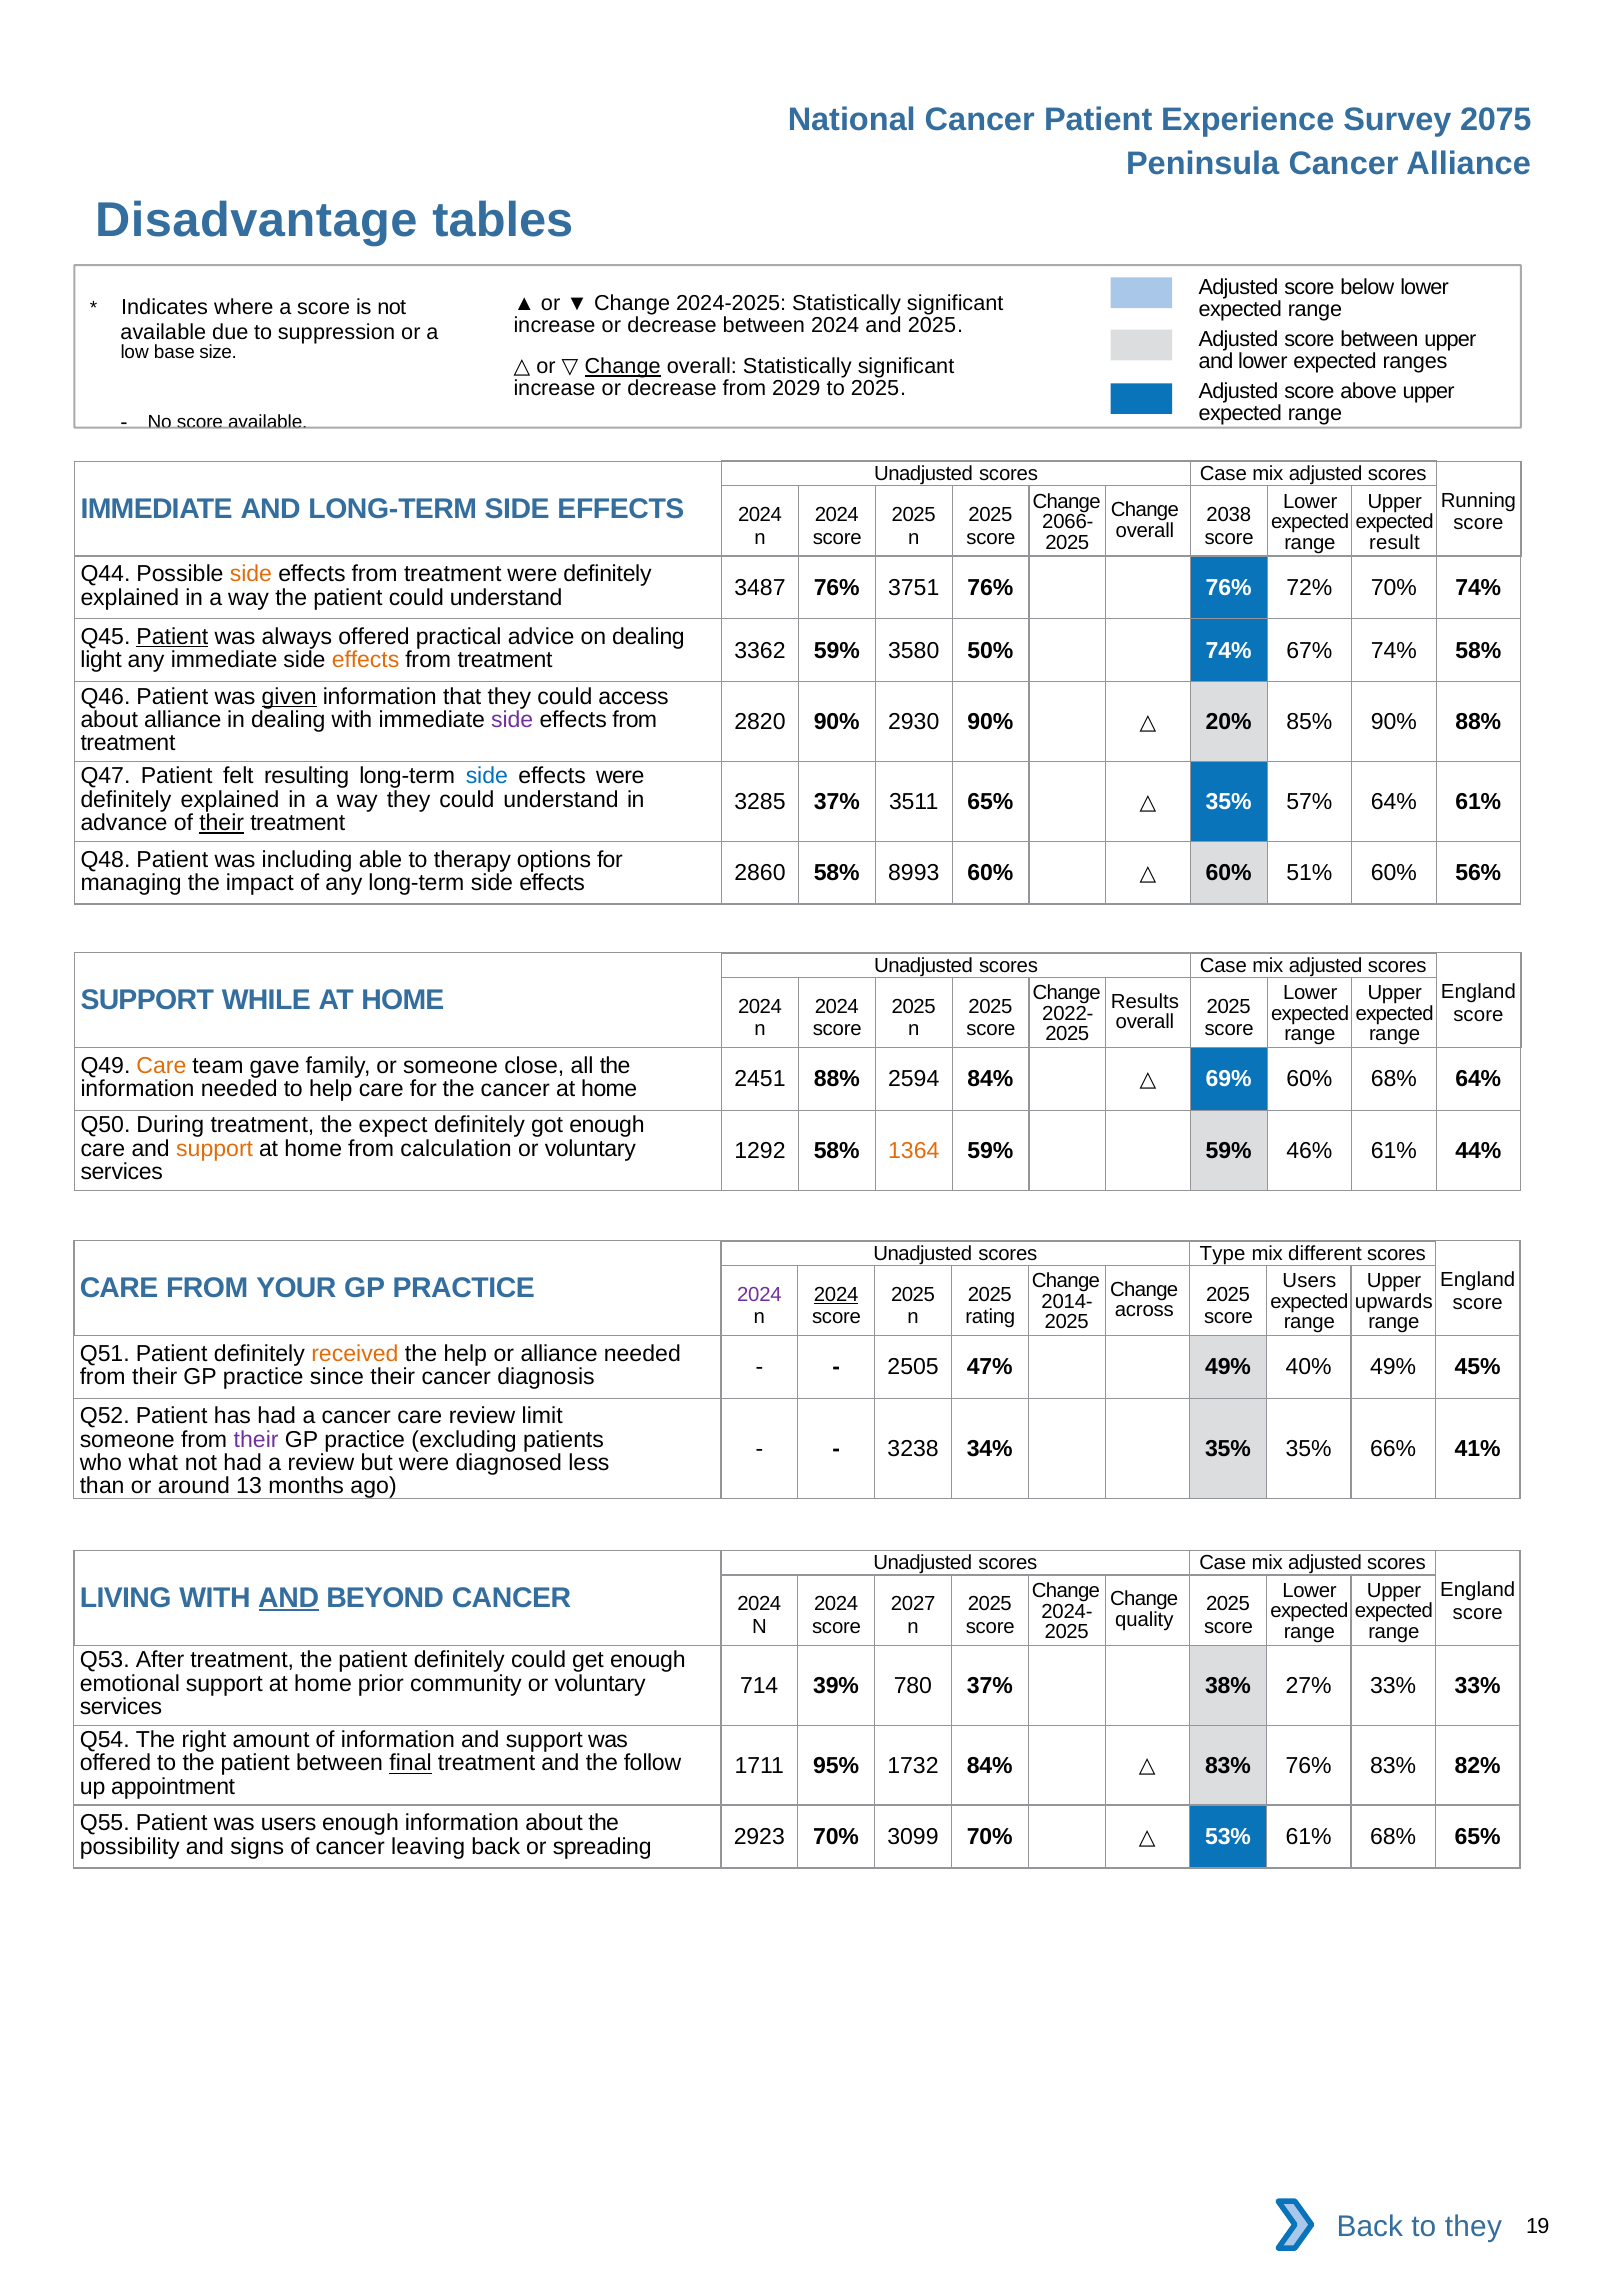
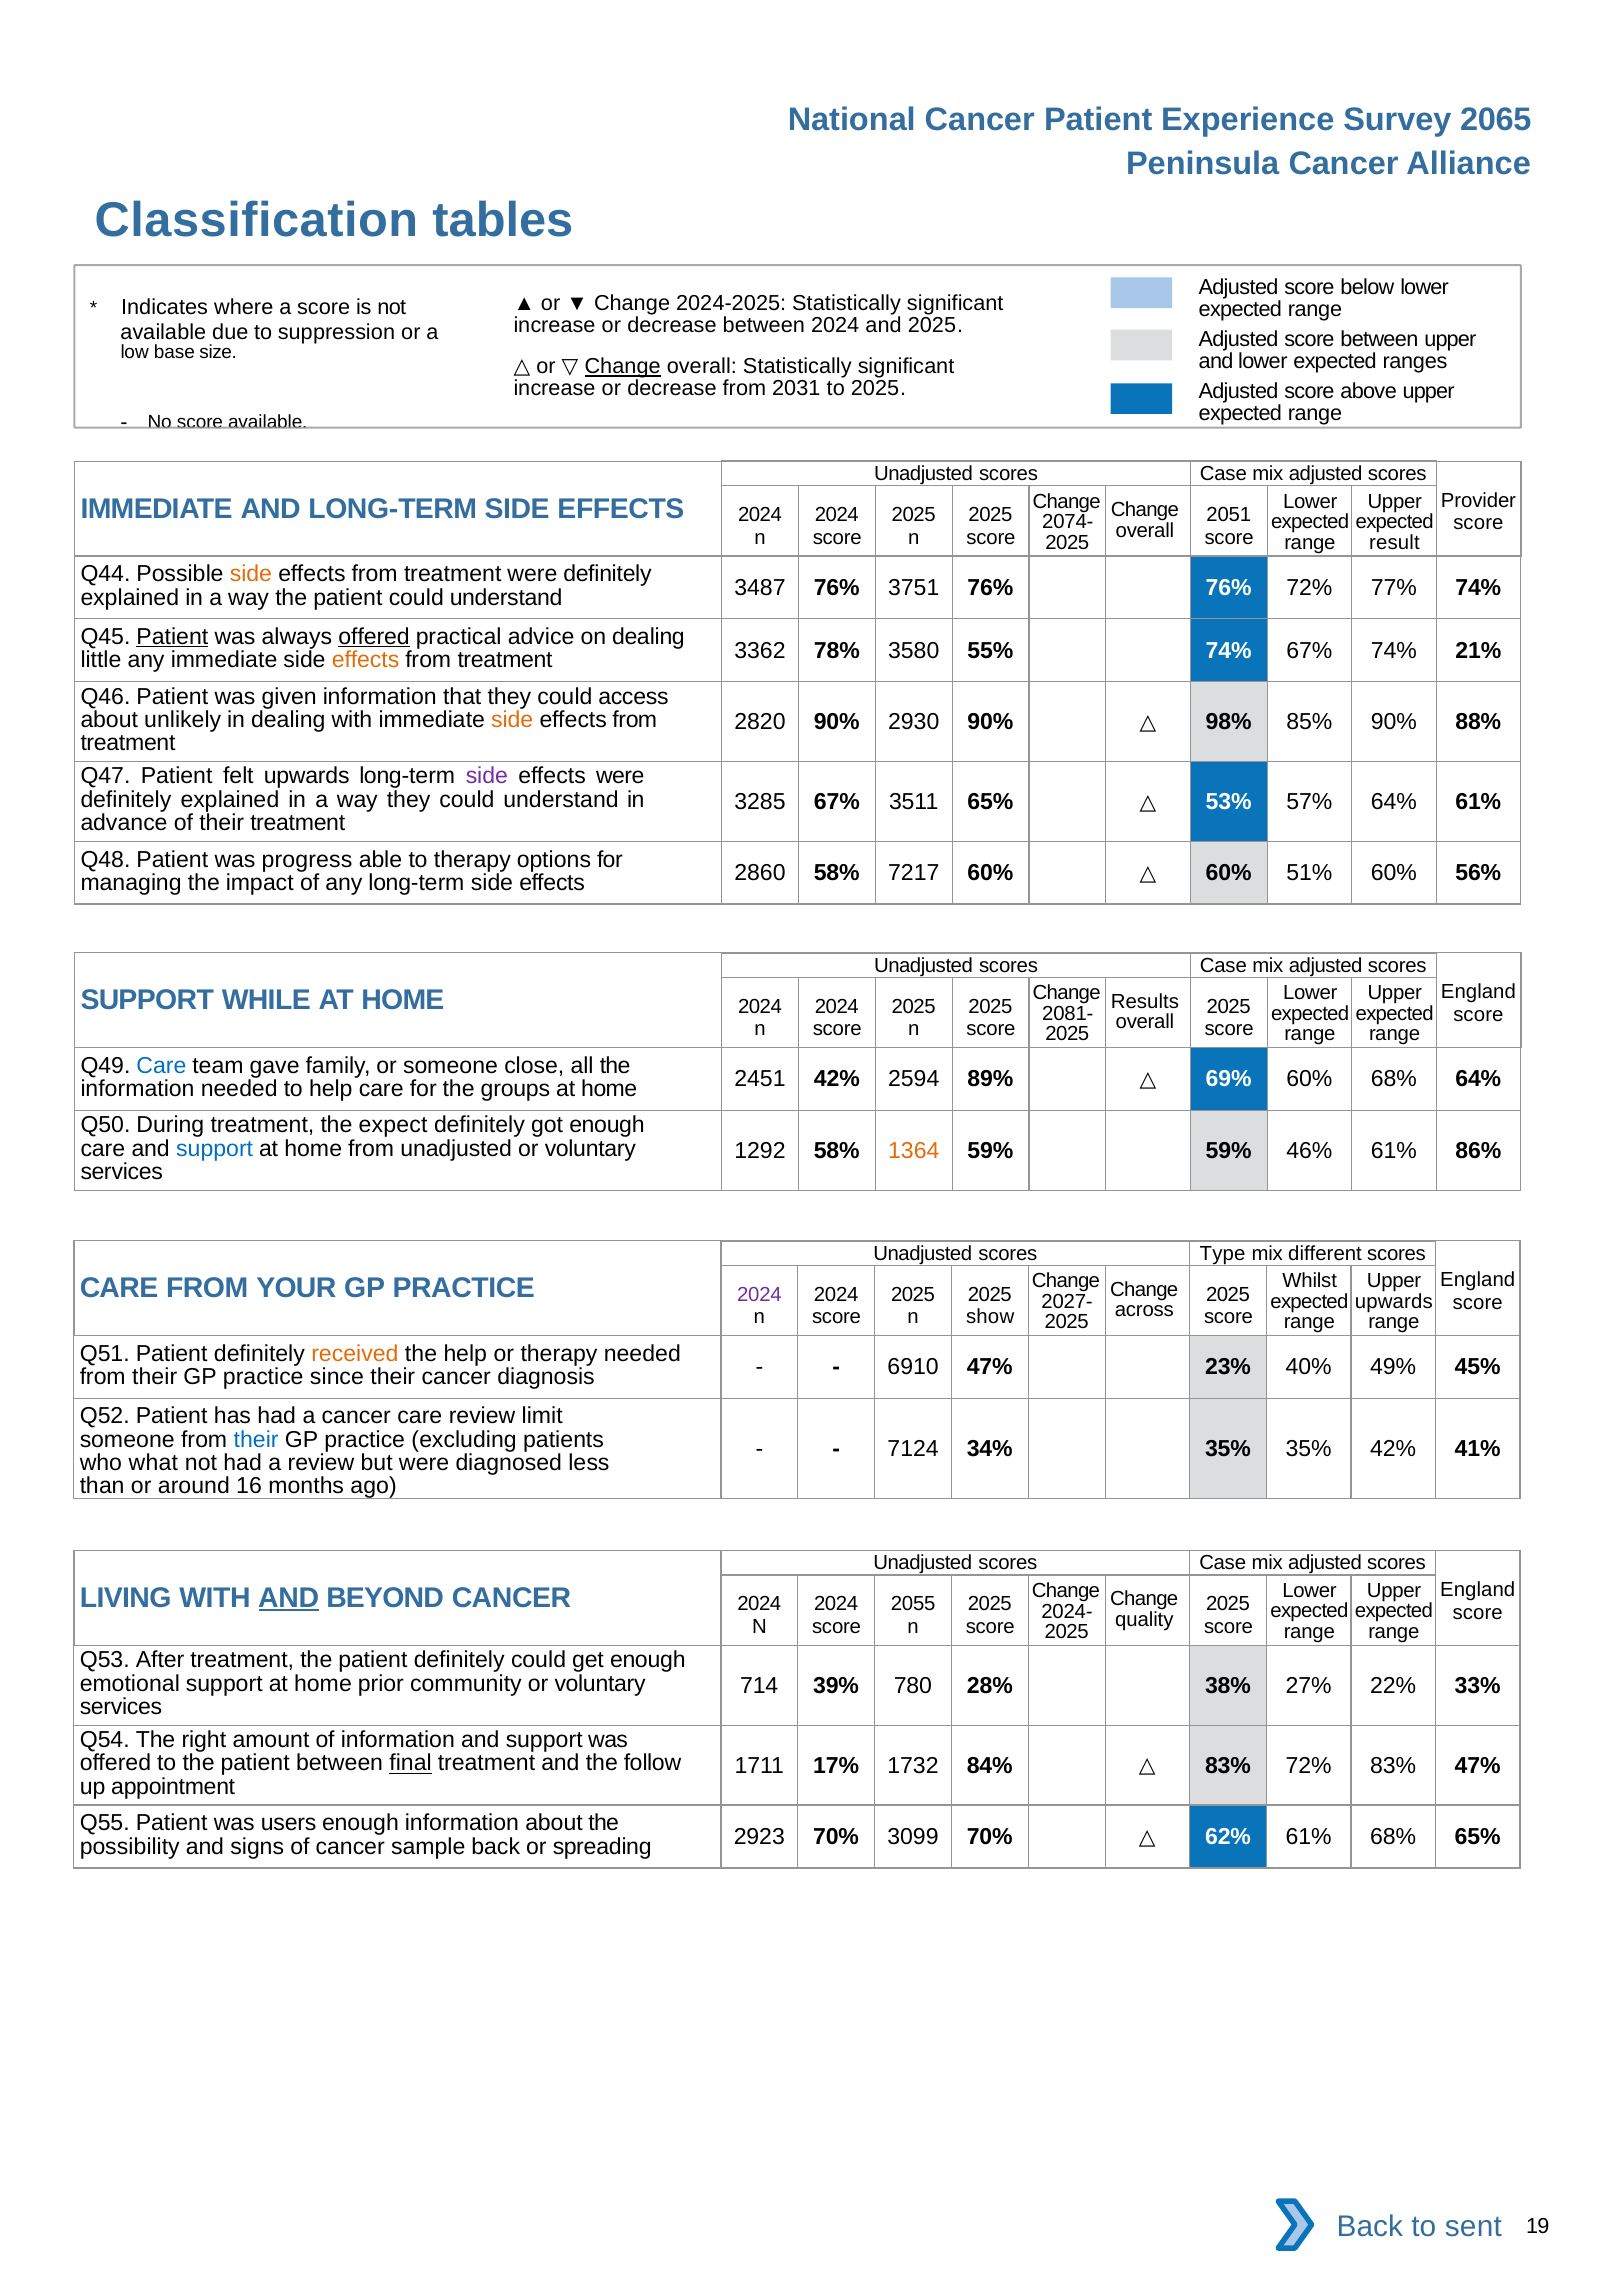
2075: 2075 -> 2065 (1496, 120)
Disadvantage: Disadvantage -> Classification (256, 220)
2029: 2029 -> 2031 (796, 388)
Running: Running -> Provider (1478, 500)
2038: 2038 -> 2051 (1229, 515)
2066-: 2066- -> 2074- (1068, 522)
72% 70%: 70% -> 77% (1394, 588)
offered underline: none -> present (374, 637)
light: light -> little (101, 660)
3362 59%: 59% -> 78% (837, 650)
50%: 50% -> 55% (990, 650)
74% 58%: 58% -> 21% (1478, 650)
given underline: present -> none (289, 696)
about alliance: alliance -> unlikely (183, 720)
side colour: purple -> orange (512, 720)
20%: 20% -> 98% (1229, 722)
felt resulting: resulting -> upwards (307, 776)
side colour: blue -> purple (487, 776)
3285 37%: 37% -> 67% (837, 802)
35%: 35% -> 53% (1229, 802)
their underline: present -> none (222, 823)
including: including -> progress (307, 859)
8993: 8993 -> 7217 (914, 873)
2022-: 2022- -> 2081- (1068, 1014)
Care colour: orange -> blue (161, 1066)
the cancer: cancer -> groups (515, 1089)
2451 88%: 88% -> 42% (837, 1079)
2594 84%: 84% -> 89% (990, 1079)
support colour: orange -> blue (215, 1148)
from calculation: calculation -> unadjusted (456, 1148)
44%: 44% -> 86% (1478, 1150)
Users: Users -> Whilst (1310, 1281)
2024 underline: present -> none (836, 1294)
2014-: 2014- -> 2027- (1067, 1301)
rating: rating -> show (990, 1317)
or alliance: alliance -> therapy (559, 1353)
2505: 2505 -> 6910 (913, 1367)
47% 49%: 49% -> 23% (1228, 1367)
their colour: purple -> blue (256, 1439)
3238: 3238 -> 7124 (913, 1449)
35% 66%: 66% -> 42% (1393, 1449)
13: 13 -> 16 (249, 1486)
2027: 2027 -> 2055 (913, 1604)
780 37%: 37% -> 28% (990, 1685)
27% 33%: 33% -> 22% (1393, 1685)
95%: 95% -> 17% (836, 1765)
83% 76%: 76% -> 72% (1309, 1765)
83% 82%: 82% -> 47% (1478, 1765)
leaving: leaving -> sample (428, 1846)
53%: 53% -> 62% (1228, 1837)
to they: they -> sent (1473, 2226)
